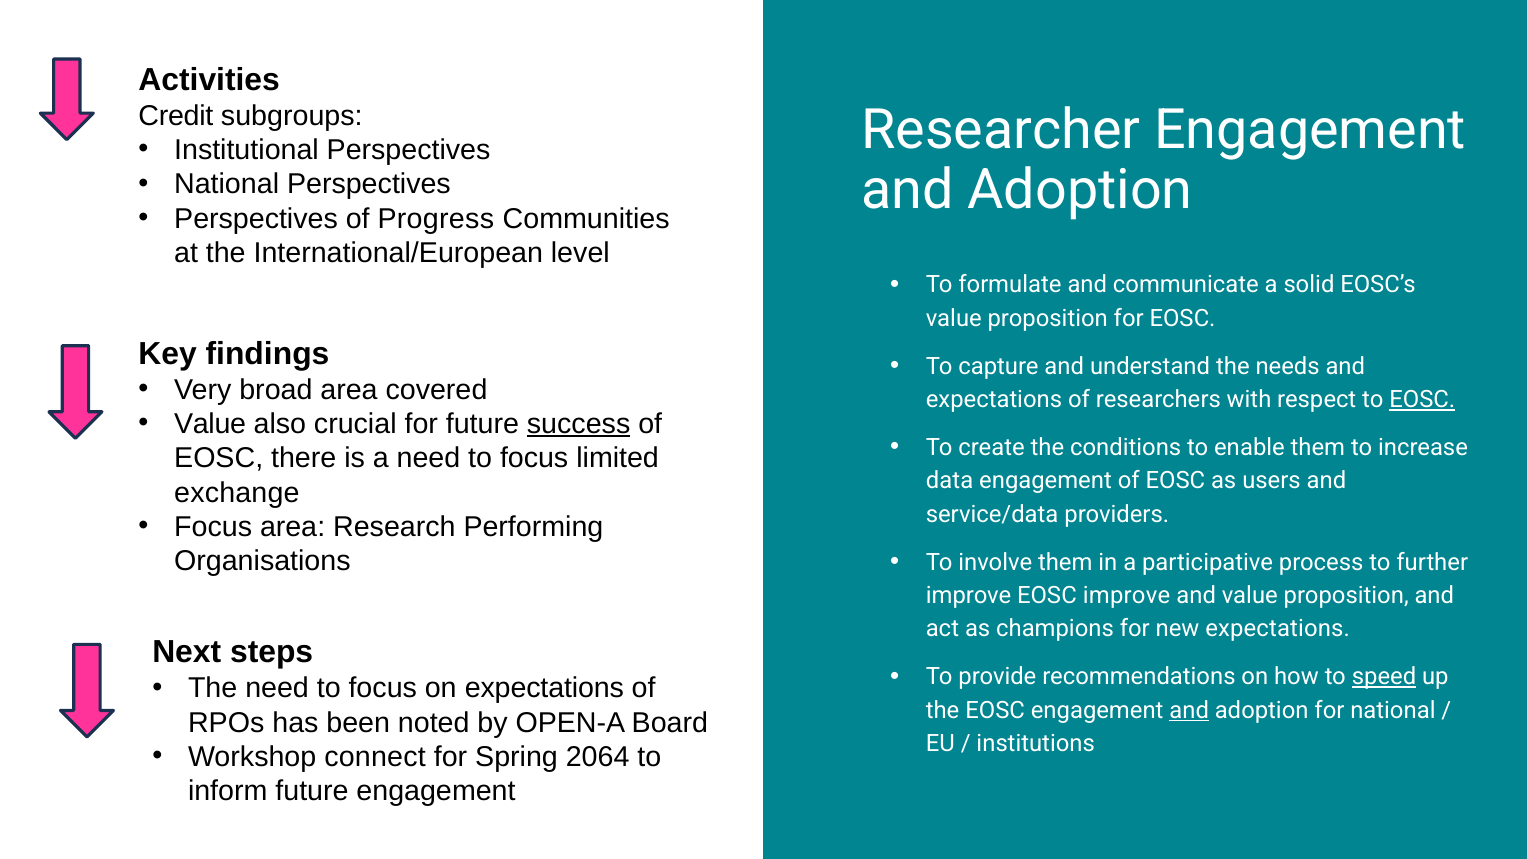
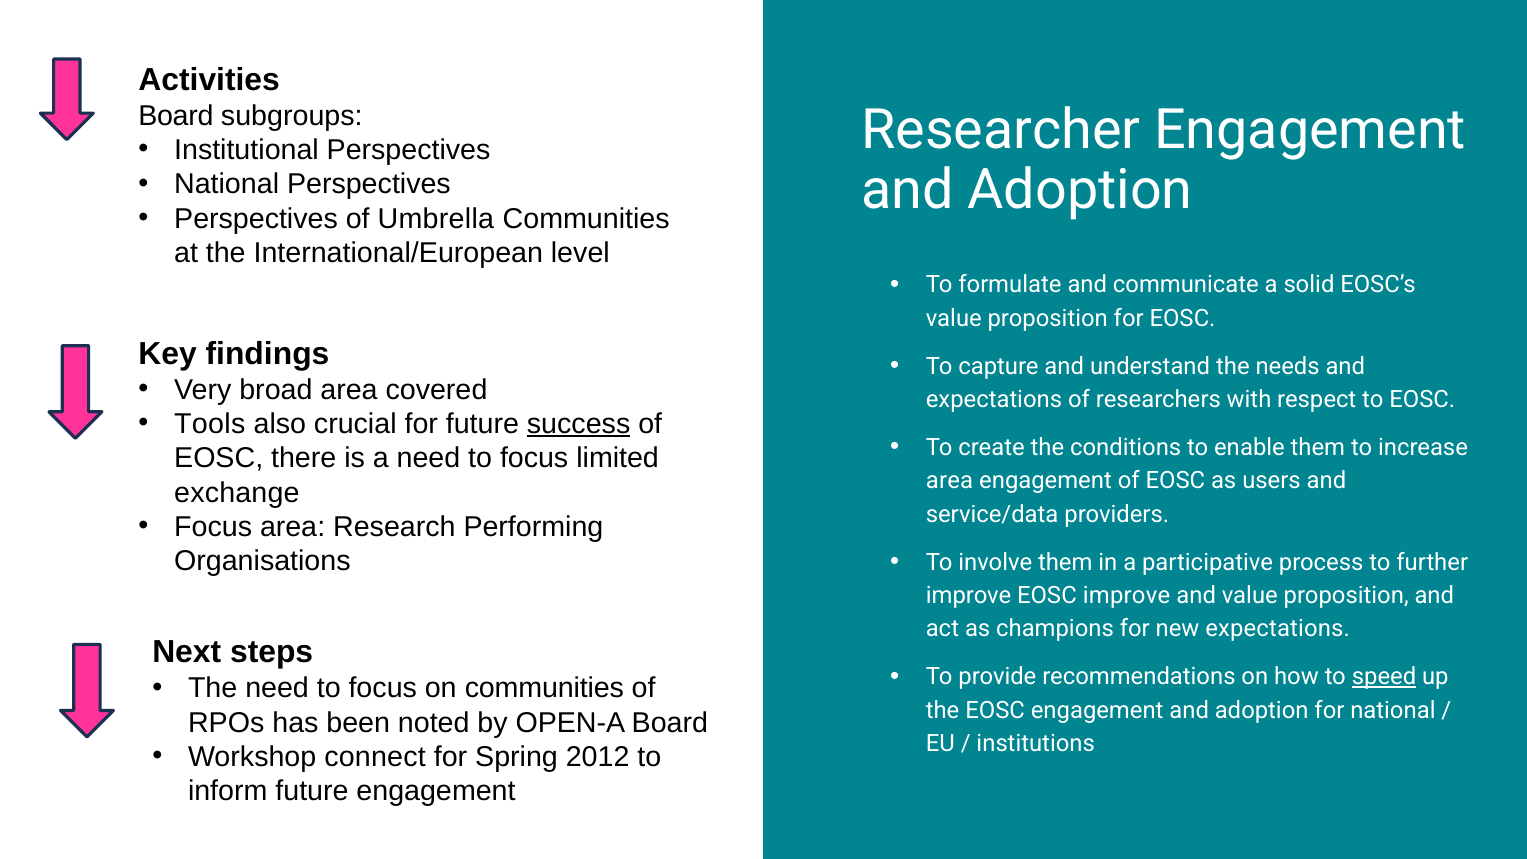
Credit: Credit -> Board (176, 116)
Progress: Progress -> Umbrella (436, 219)
EOSC underline: present -> none (1422, 400)
Value: Value -> Tools (210, 424)
data: data -> area (950, 481)
on expectations: expectations -> communities (544, 688)
and underline: present -> none (1189, 710)
2064: 2064 -> 2012 (598, 757)
